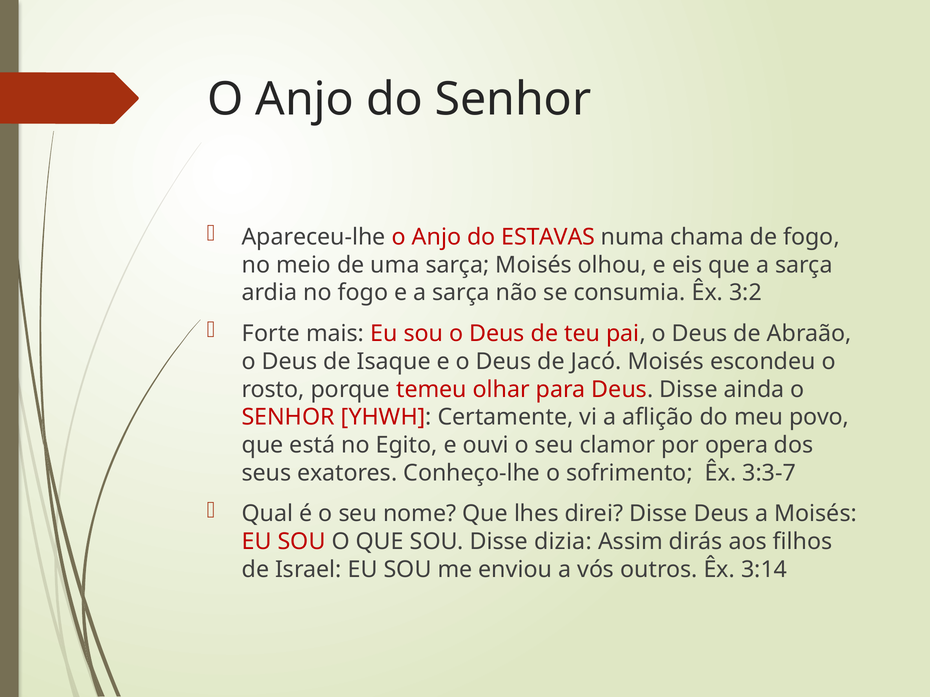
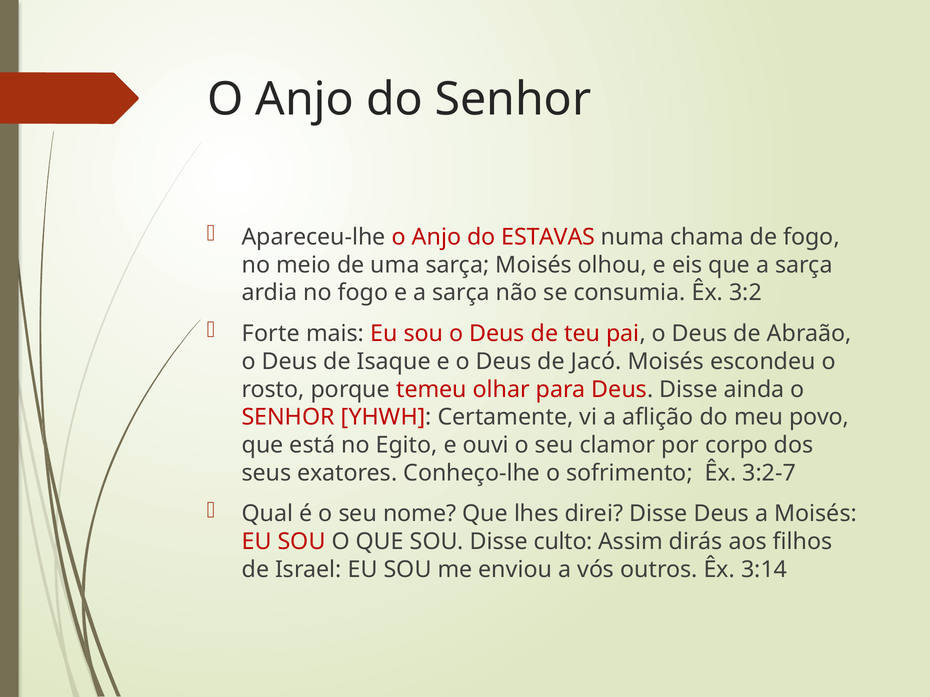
opera: opera -> corpo (737, 445)
3:3-7: 3:3-7 -> 3:2-7 (769, 473)
dizia: dizia -> culto (563, 542)
